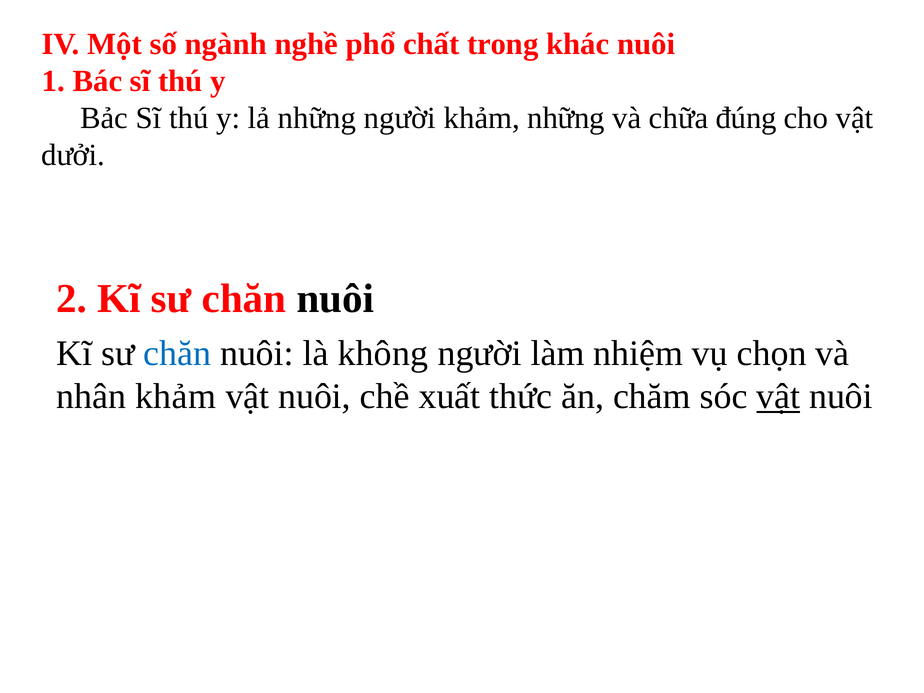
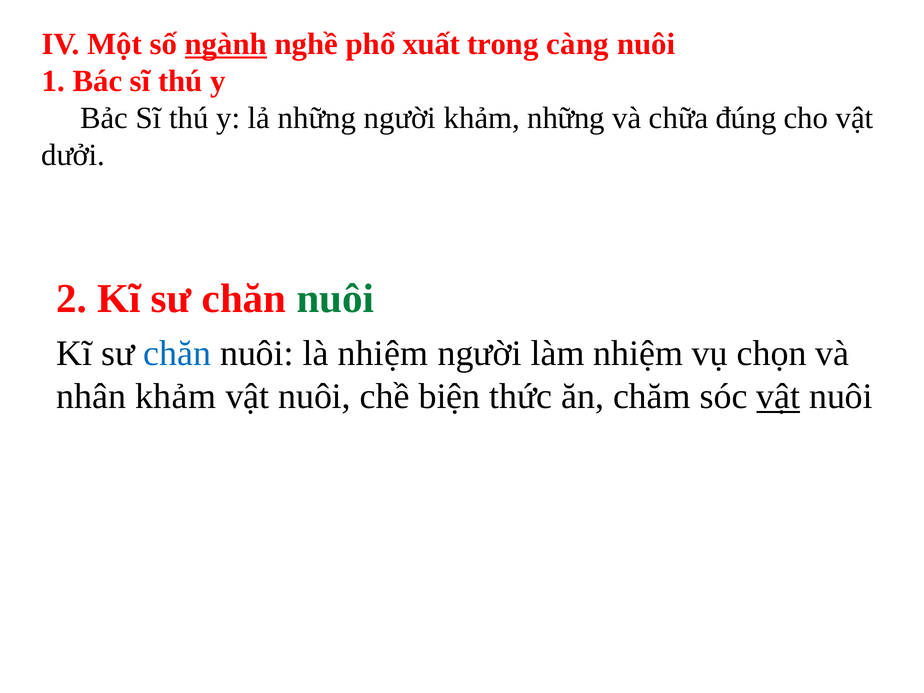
ngành underline: none -> present (226, 44)
chất: chất -> xuất (432, 44)
khác: khác -> càng (578, 44)
nuôi colour: black -> green (335, 299)
là không: không -> nhiệm (383, 353)
xuất: xuất -> biện (449, 396)
